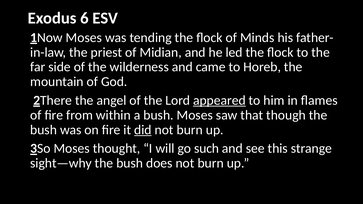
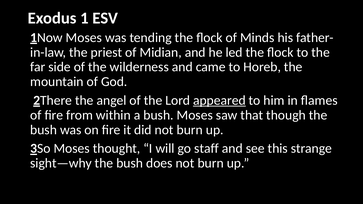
6: 6 -> 1 (84, 18)
did underline: present -> none (143, 130)
such: such -> staff (207, 149)
